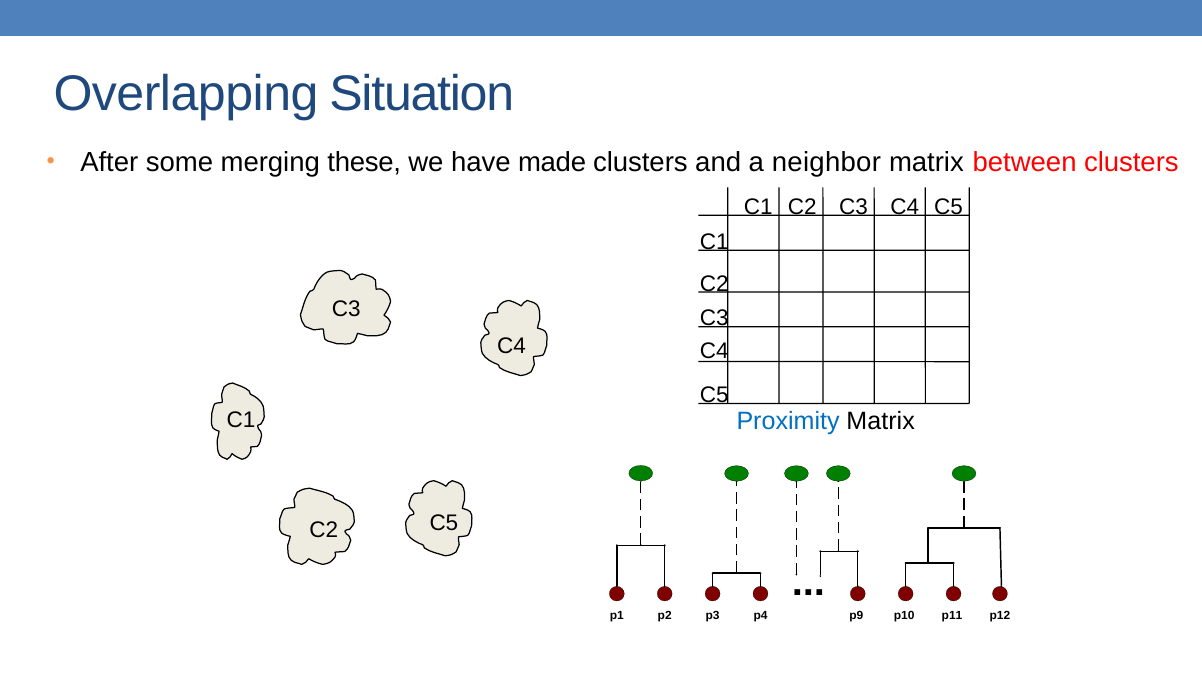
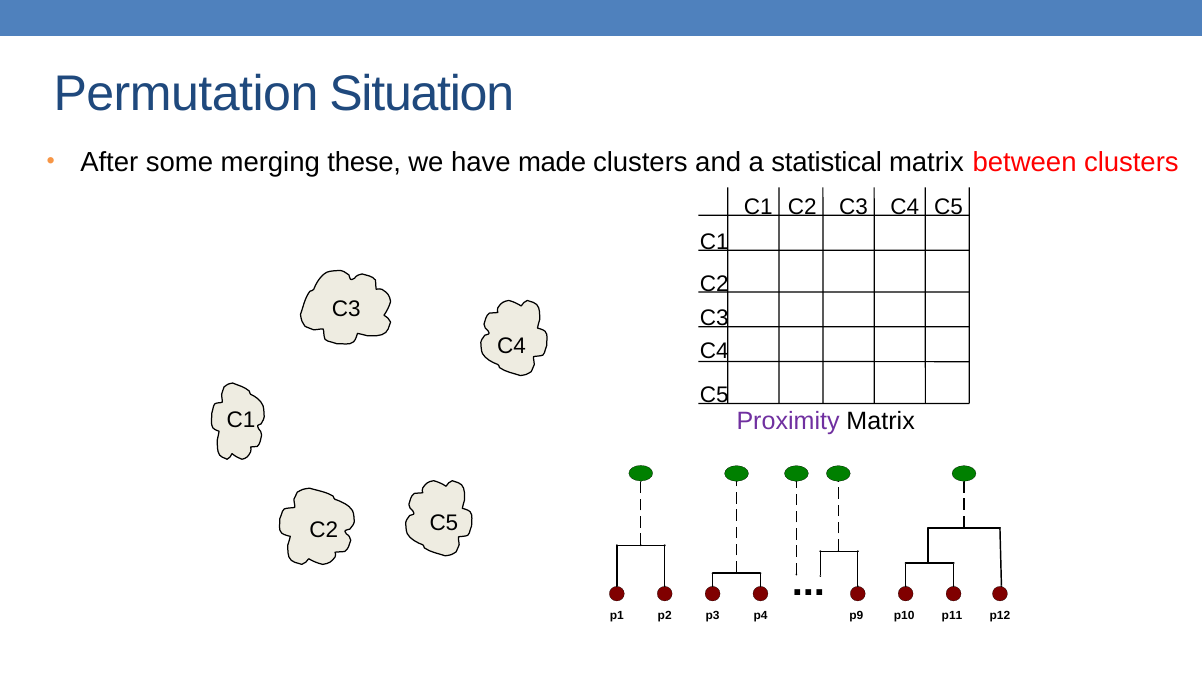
Overlapping: Overlapping -> Permutation (186, 93)
neighbor: neighbor -> statistical (827, 162)
Proximity colour: blue -> purple (788, 422)
